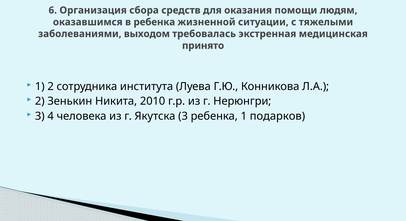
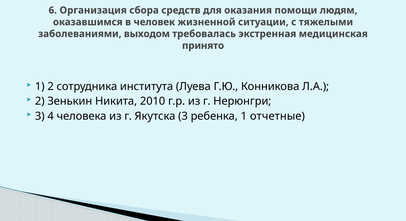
в ребенка: ребенка -> человек (154, 22)
подарков: подарков -> отчетные (277, 116)
